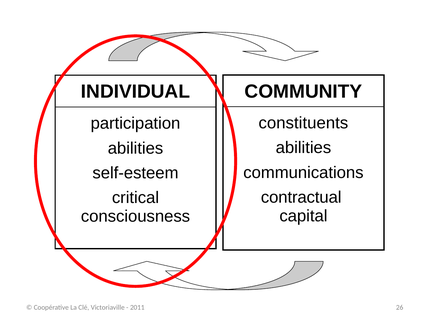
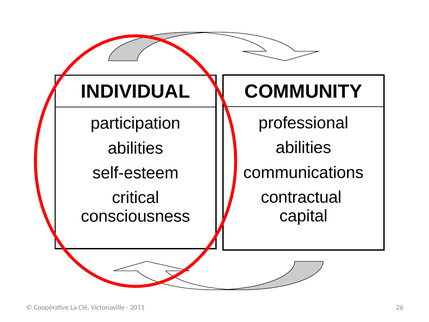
constituents: constituents -> professional (303, 123)
